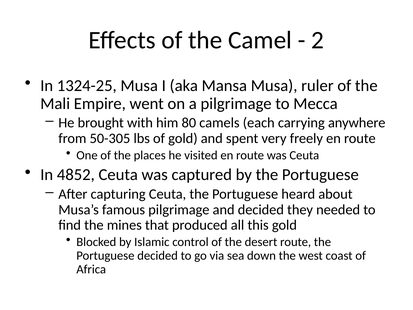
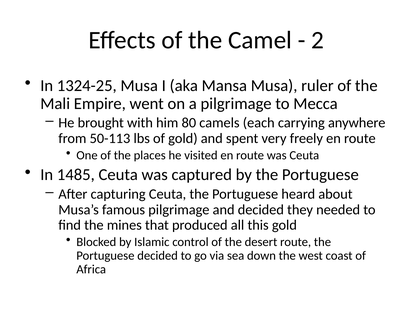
50-305: 50-305 -> 50-113 (110, 138)
4852: 4852 -> 1485 (76, 175)
